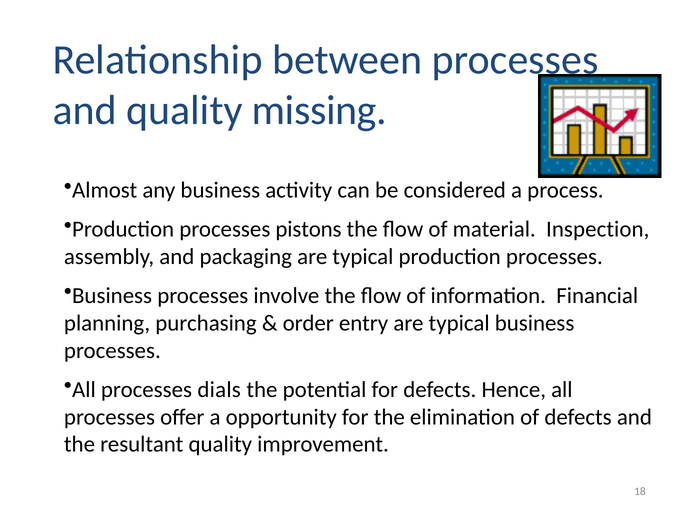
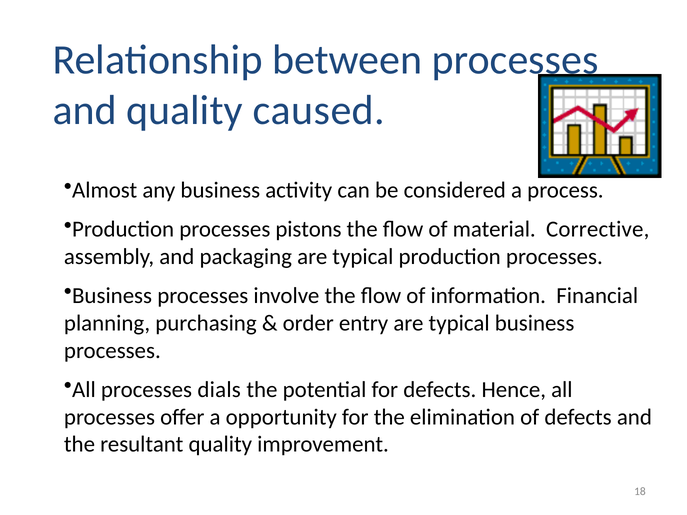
missing: missing -> caused (319, 110)
Inspection: Inspection -> Corrective (598, 229)
